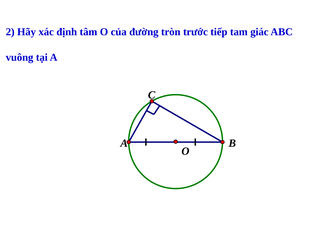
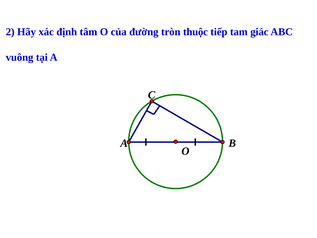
trước: trước -> thuộc (196, 32)
